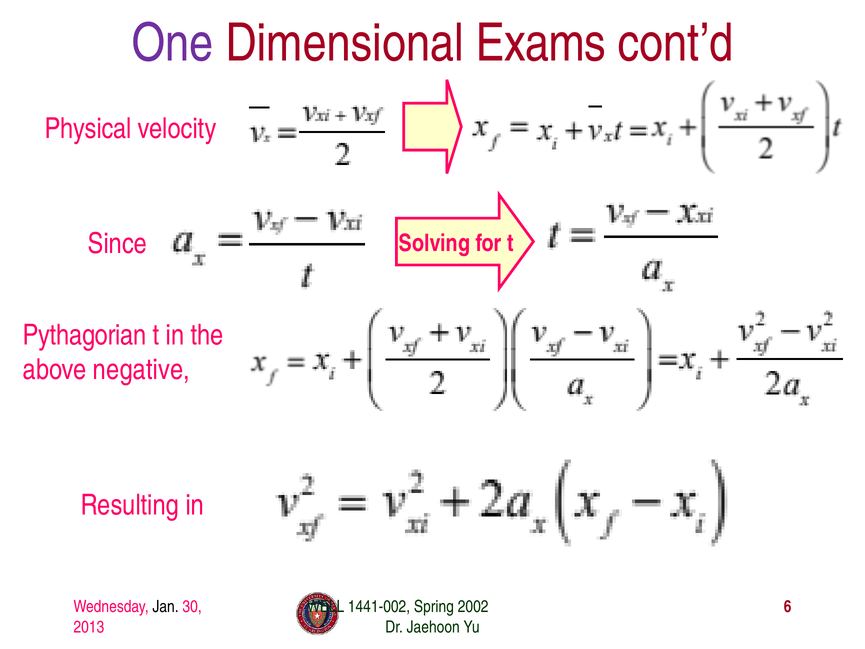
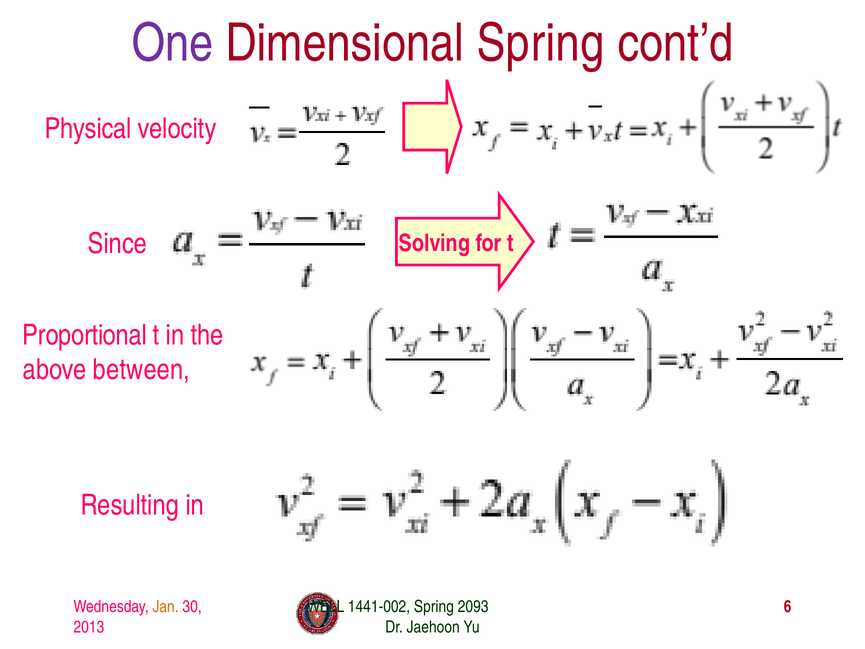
Dimensional Exams: Exams -> Spring (540, 43)
Pythagorian: Pythagorian -> Proportional (85, 335)
negative: negative -> between (141, 370)
Jan colour: black -> orange (166, 607)
2002: 2002 -> 2093 (473, 607)
